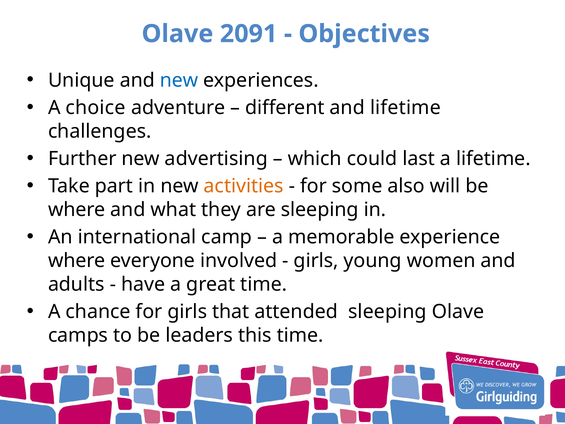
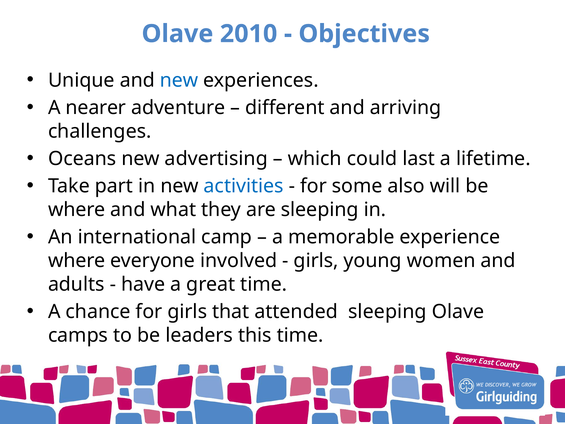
2091: 2091 -> 2010 (249, 34)
choice: choice -> nearer (96, 108)
and lifetime: lifetime -> arriving (406, 108)
Further: Further -> Oceans (82, 159)
activities colour: orange -> blue (244, 186)
